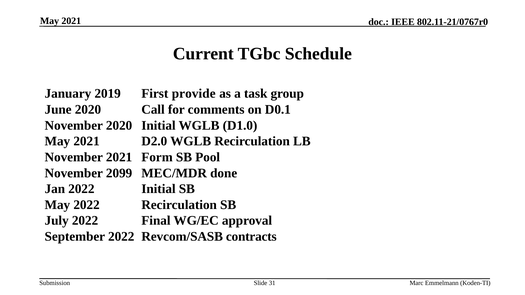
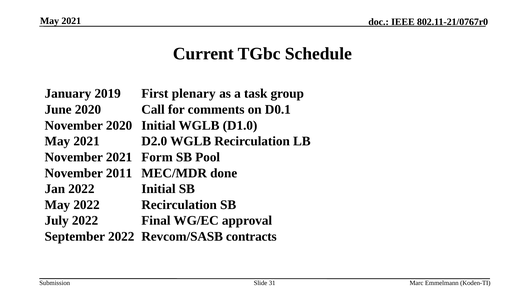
provide: provide -> plenary (194, 94)
2099: 2099 -> 2011 (119, 173)
